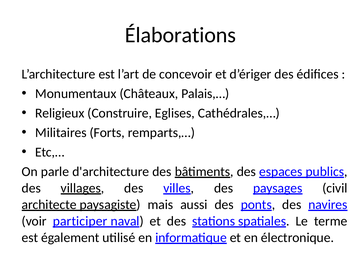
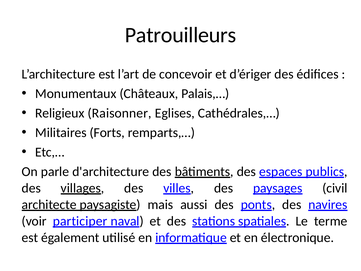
Élaborations: Élaborations -> Patrouilleurs (181, 35)
Construire: Construire -> Raisonner (120, 113)
